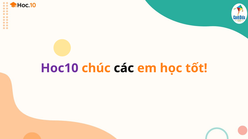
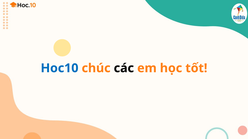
Hoc10 colour: purple -> blue (60, 68)
